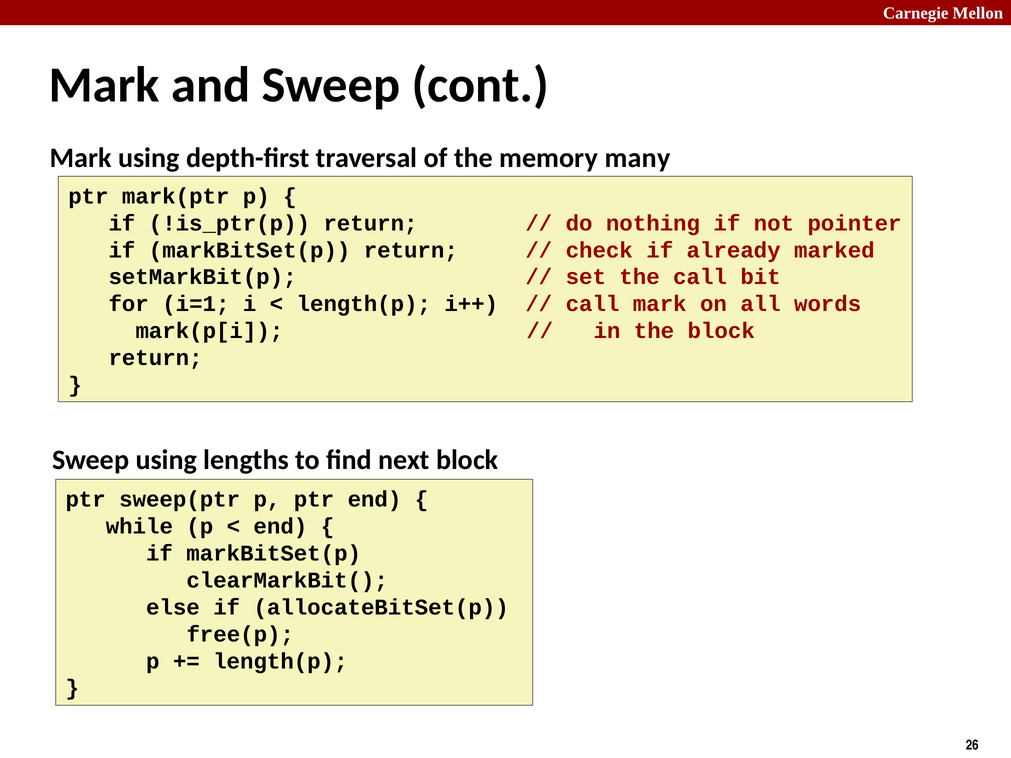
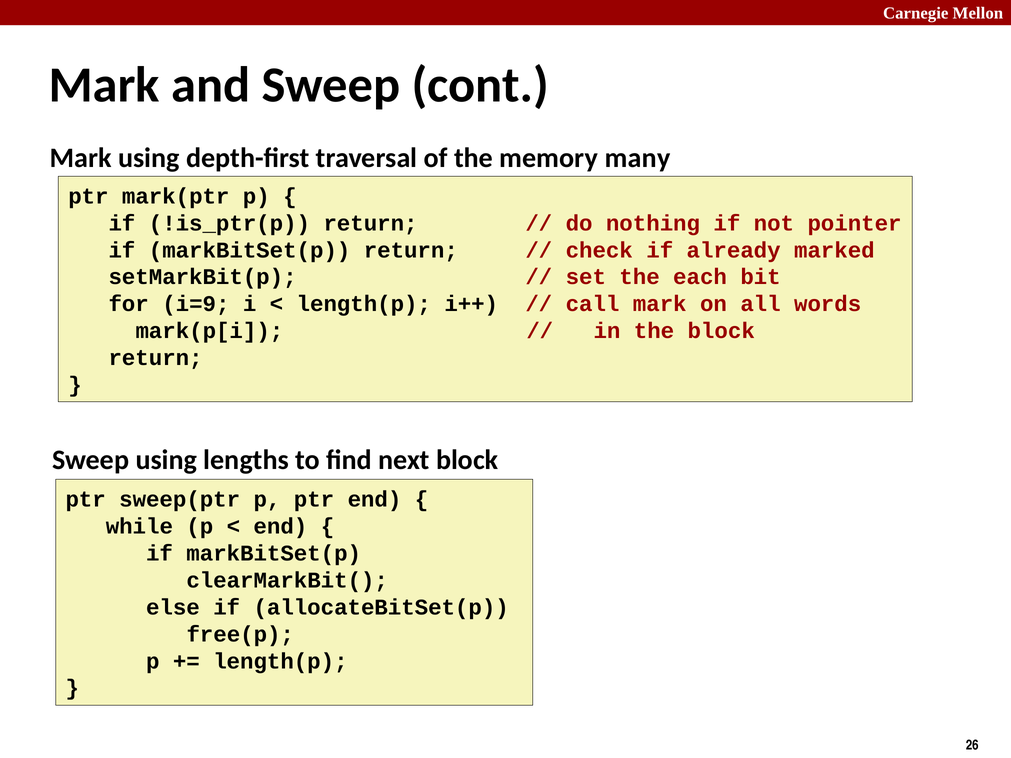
the call: call -> each (700, 277)
i=1: i=1 -> i=9 (196, 304)
